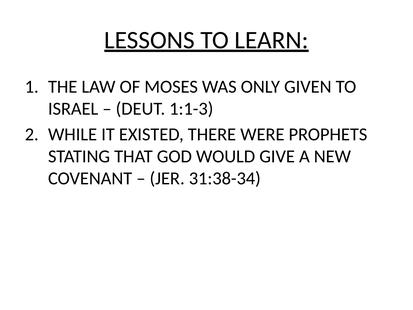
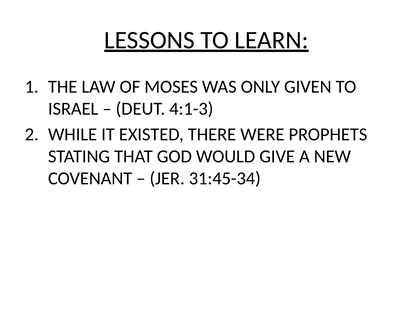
1:1-3: 1:1-3 -> 4:1-3 (191, 109)
31:38-34: 31:38-34 -> 31:45-34 (225, 178)
